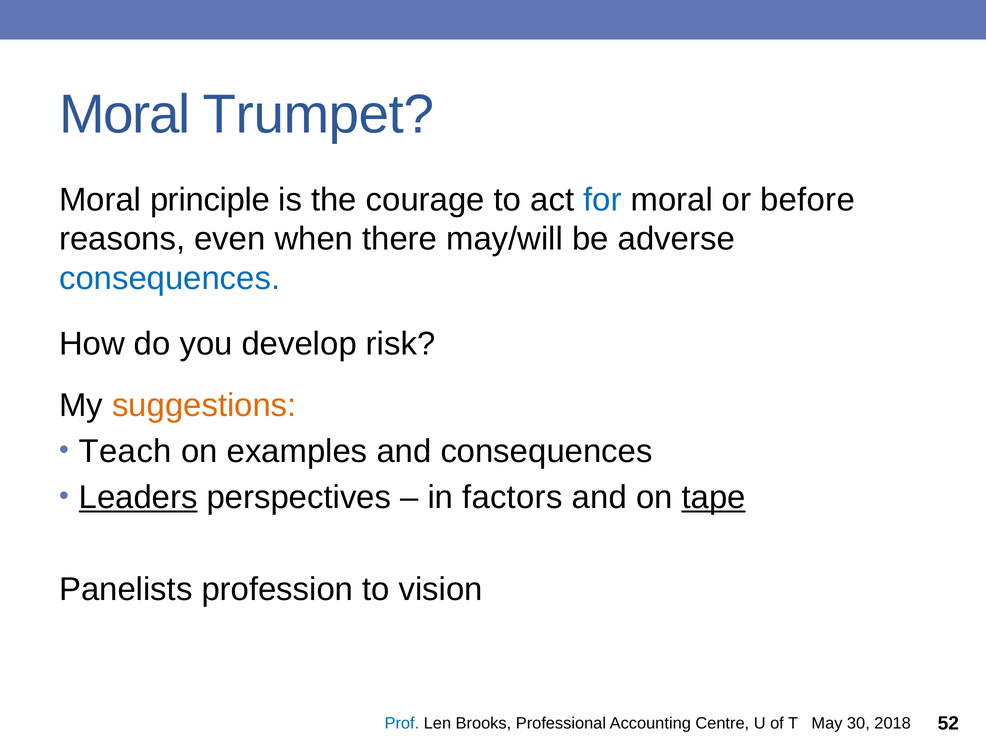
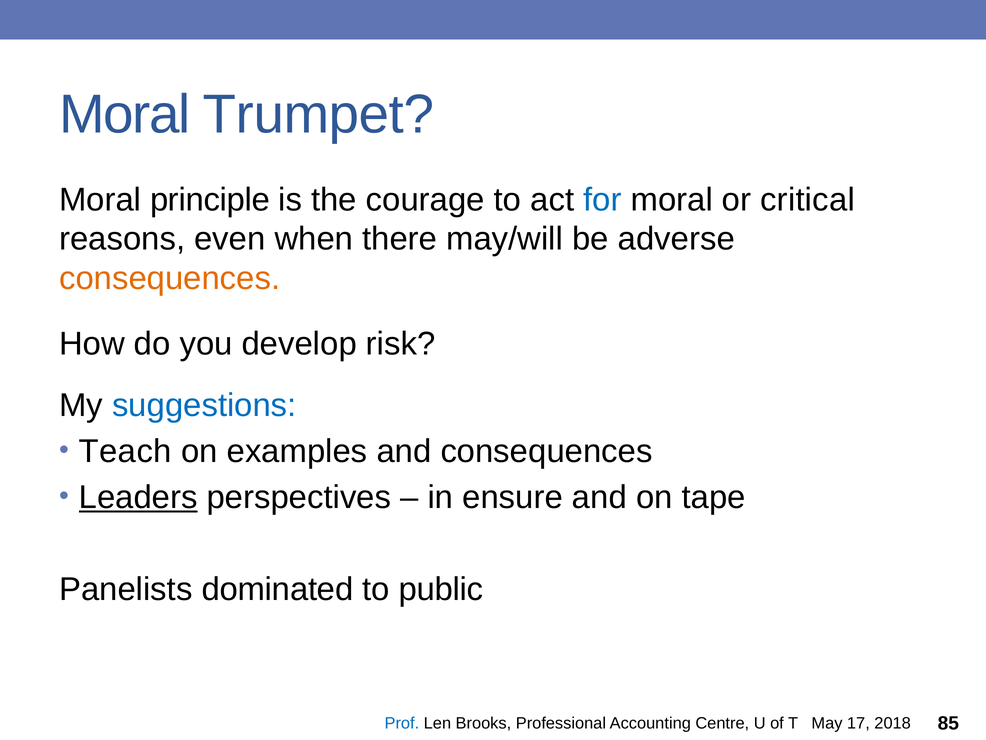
before: before -> critical (808, 200)
consequences colour: blue -> orange (170, 278)
suggestions colour: orange -> blue (204, 405)
factors: factors -> ensure (513, 497)
tape underline: present -> none (714, 497)
profession: profession -> dominated (277, 589)
vision: vision -> public (441, 589)
30: 30 -> 17 (858, 723)
52: 52 -> 85 (948, 723)
